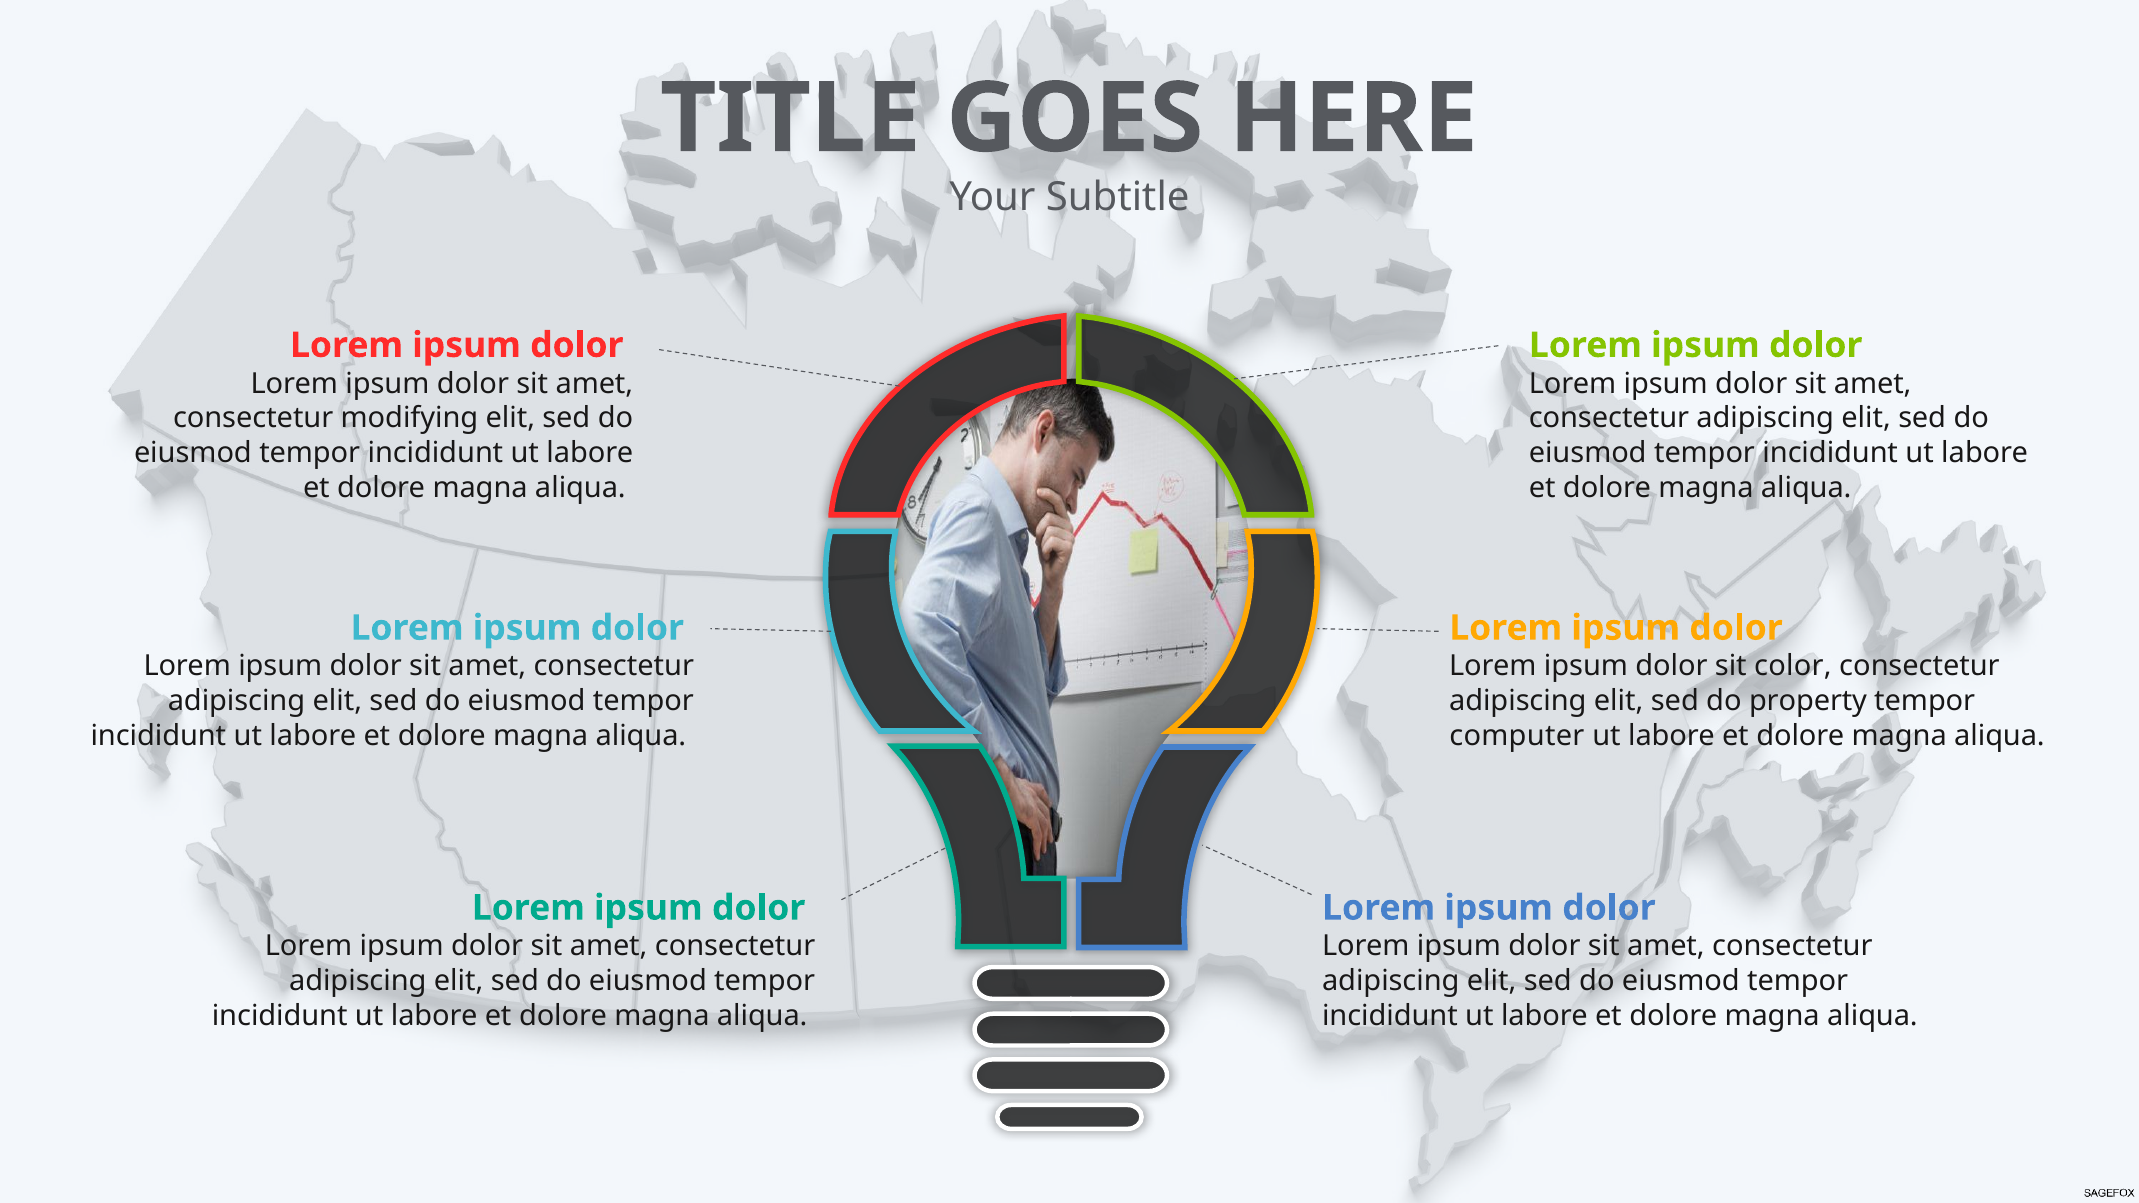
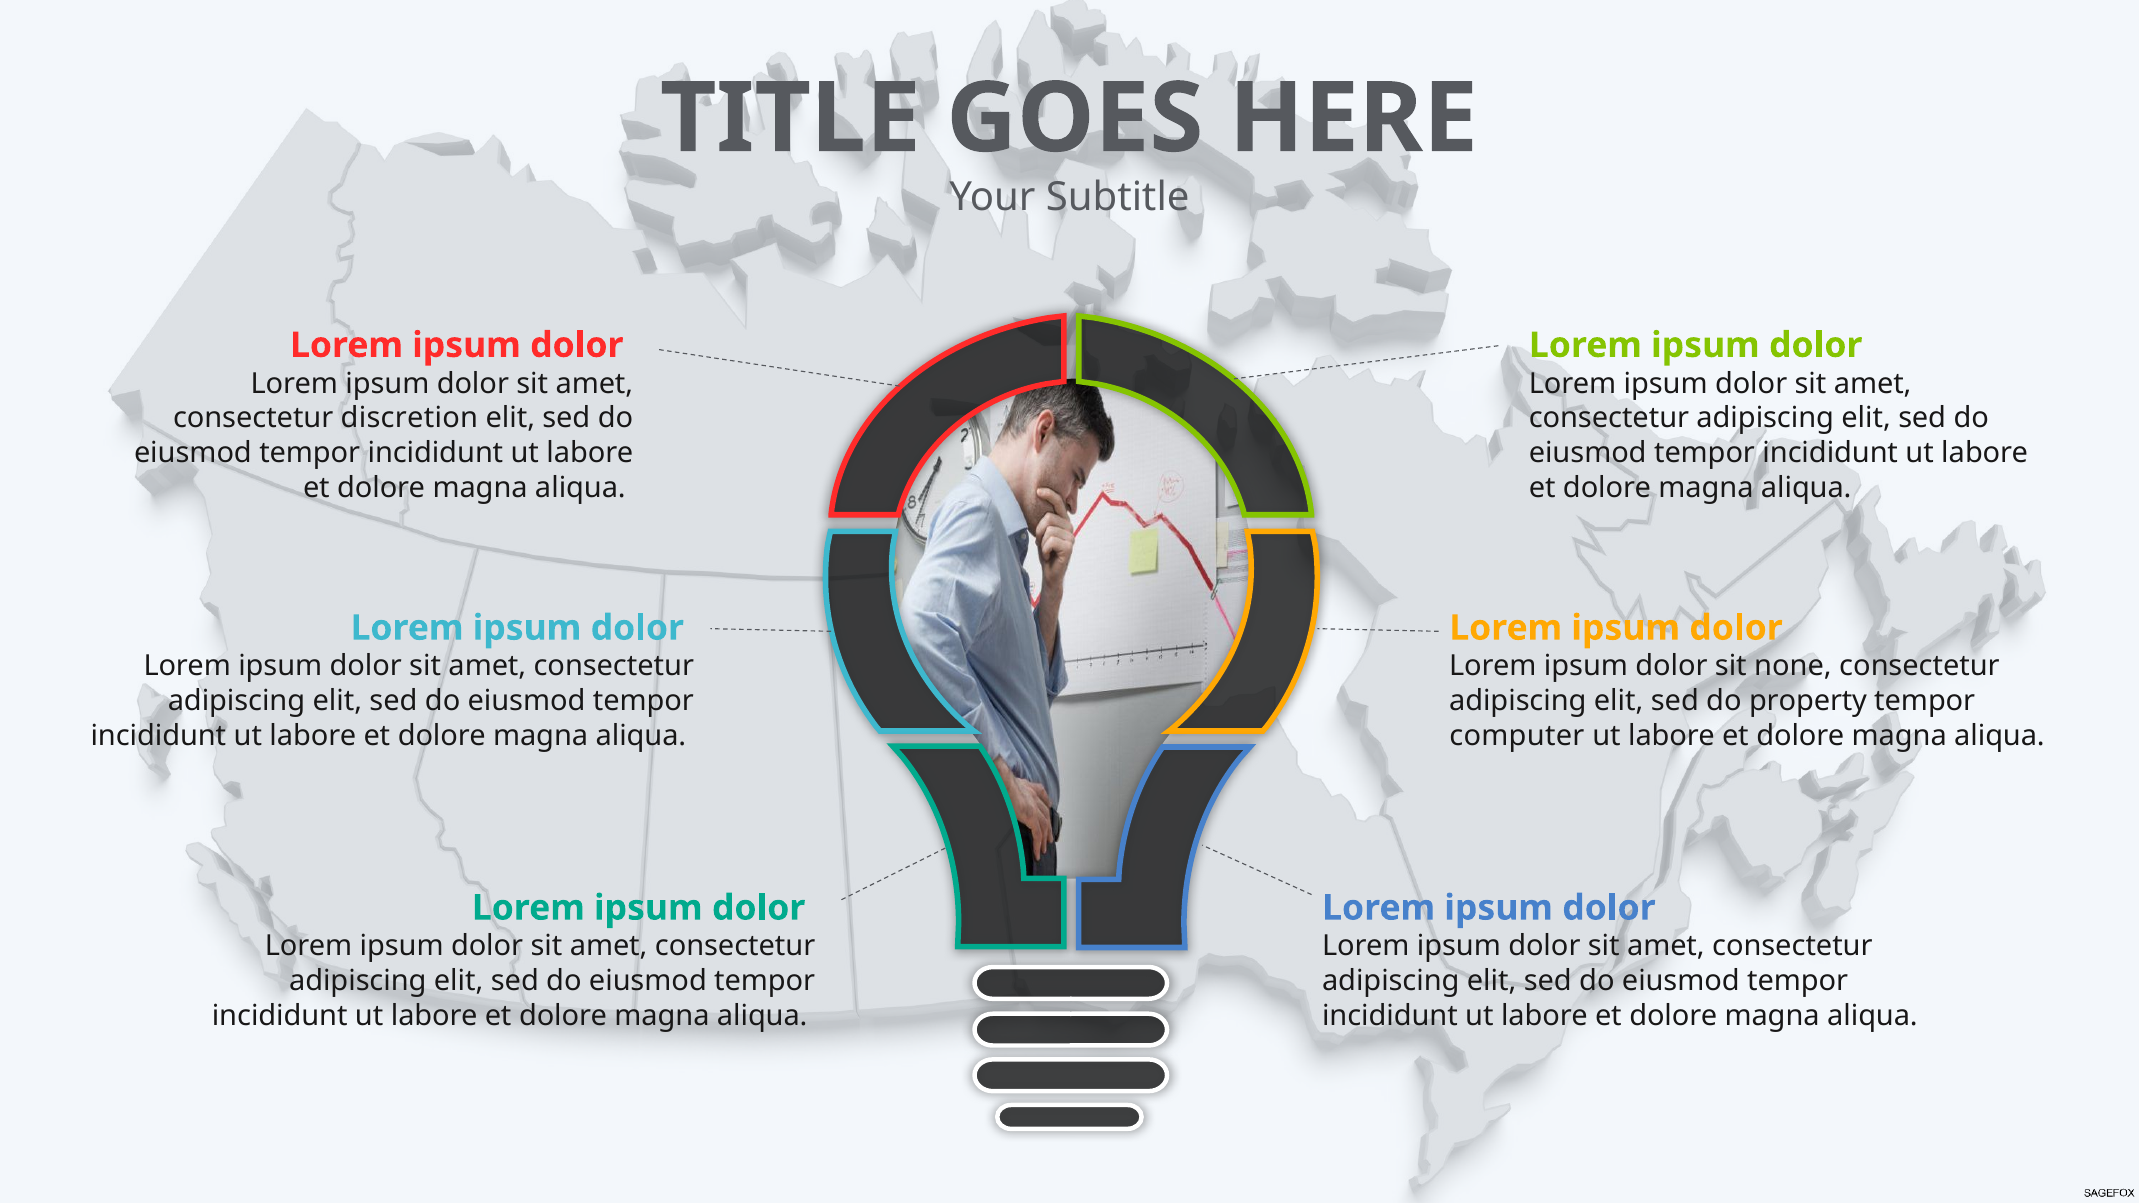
modifying: modifying -> discretion (409, 418)
color: color -> none (1793, 666)
